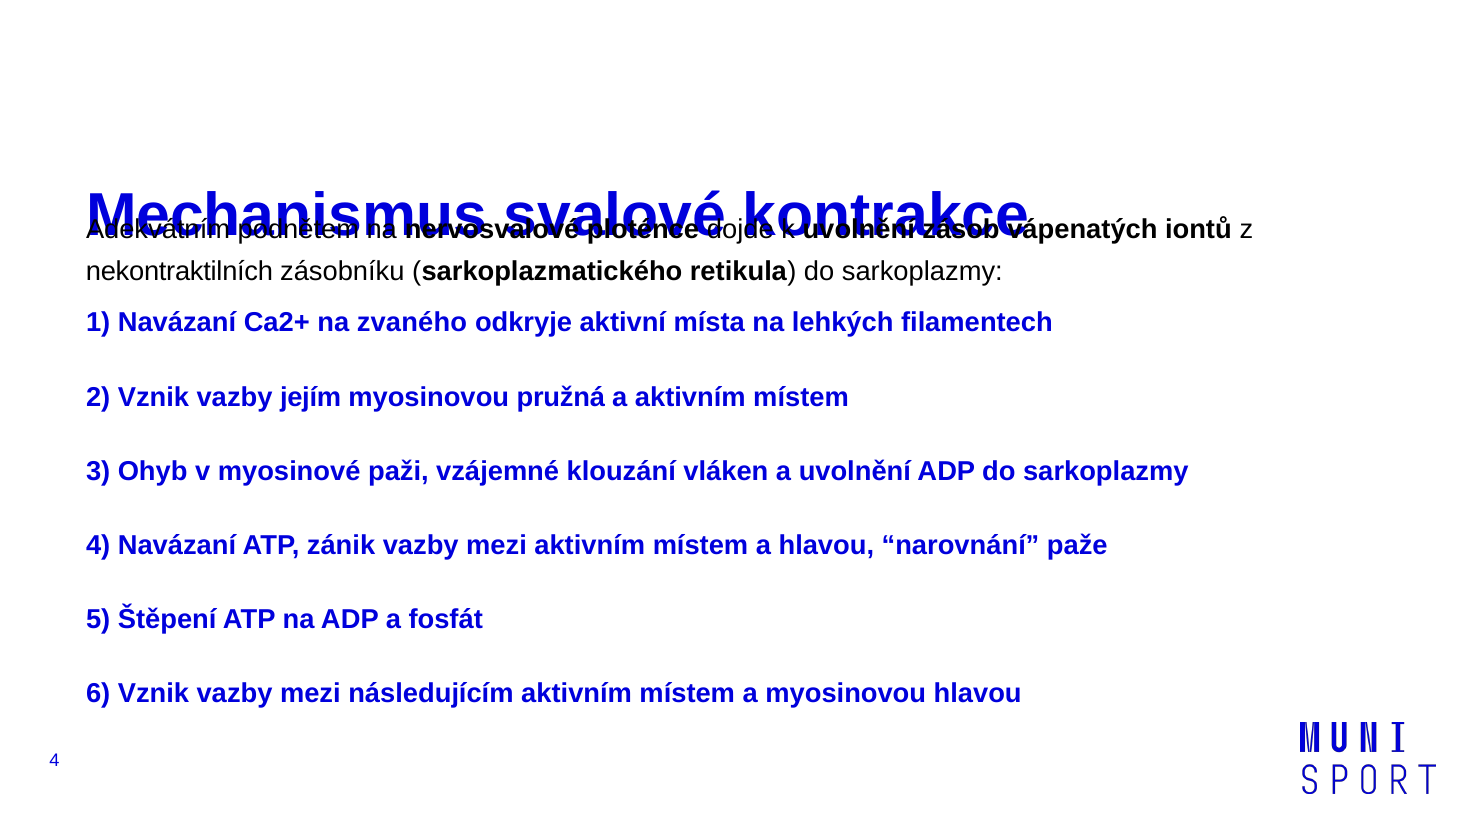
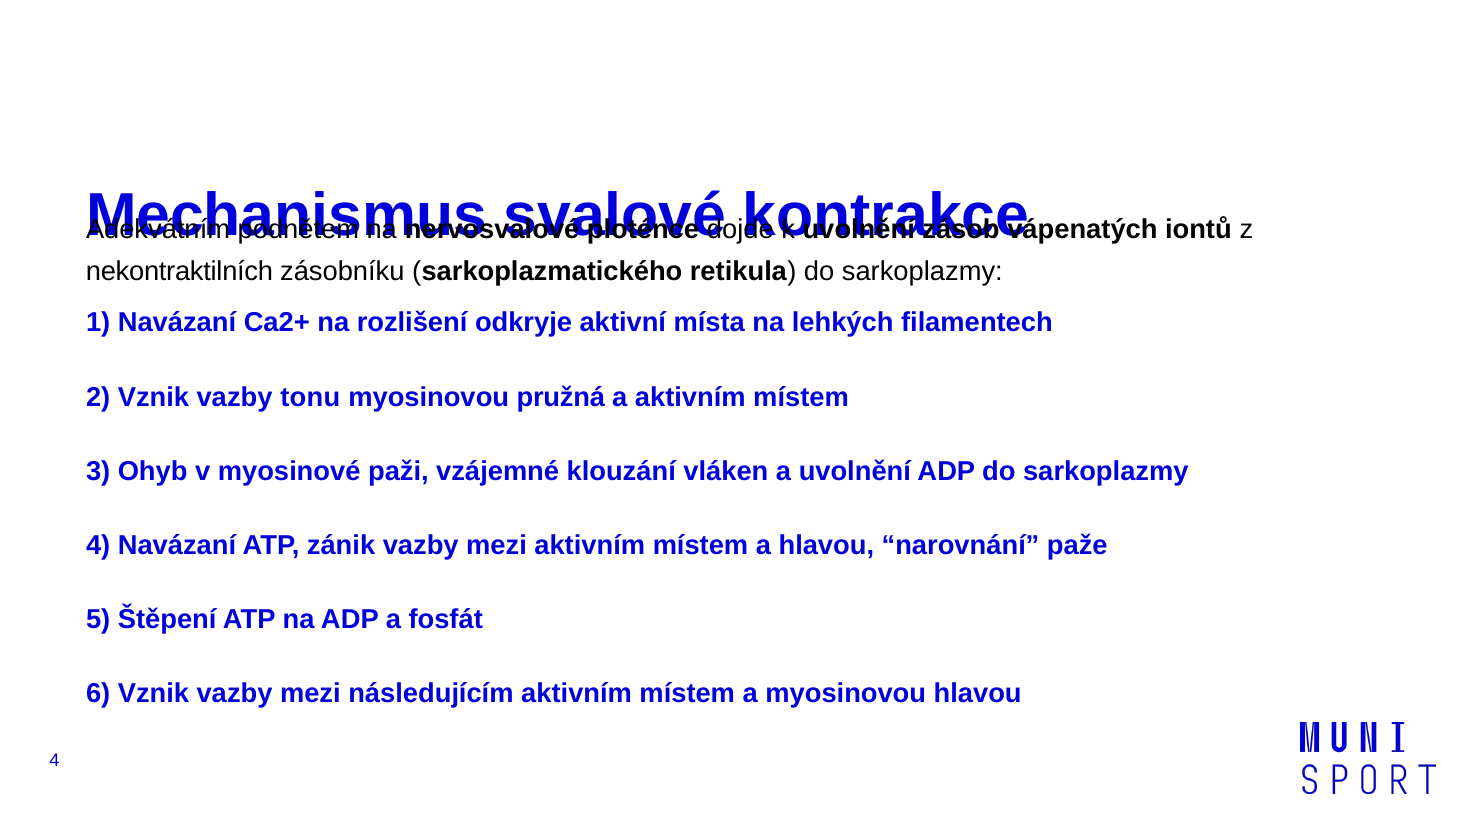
zvaného: zvaného -> rozlišení (412, 323)
jejím: jejím -> tonu (310, 397)
